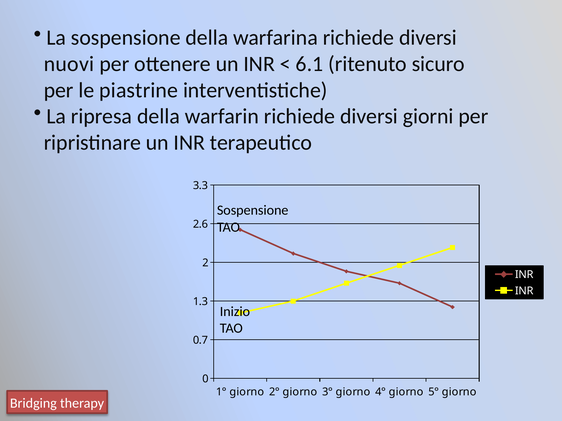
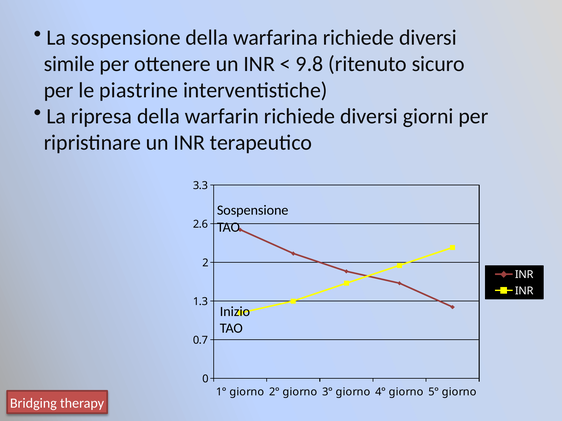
nuovi: nuovi -> simile (69, 64)
6.1: 6.1 -> 9.8 (309, 64)
